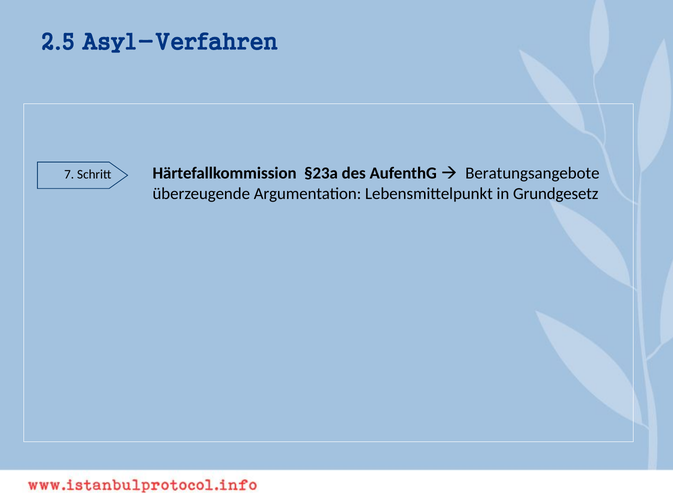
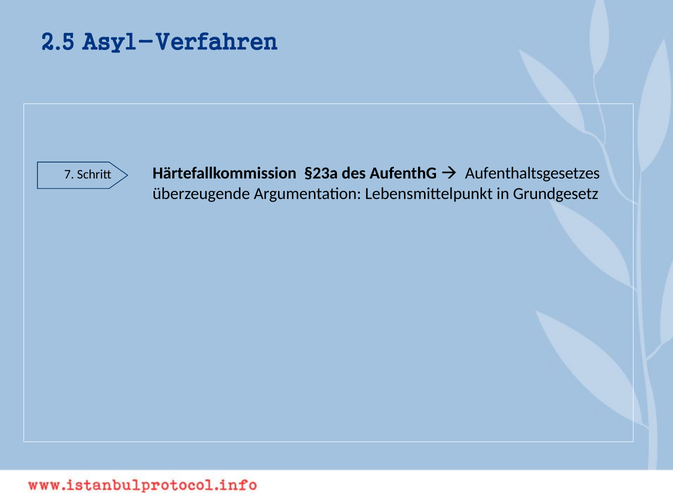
Beratungsangebote: Beratungsangebote -> Aufenthaltsgesetzes (533, 174)
